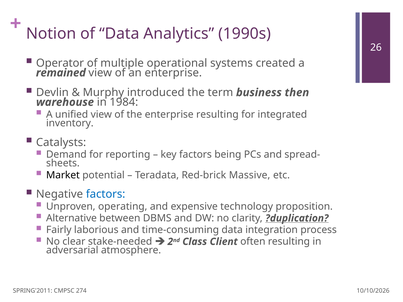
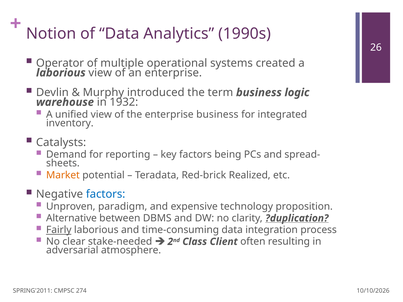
remained: remained -> laborious (61, 73)
then: then -> logic (297, 93)
1984: 1984 -> 1932 (124, 102)
enterprise resulting: resulting -> business (217, 115)
Market colour: black -> orange (63, 175)
Massive: Massive -> Realized (250, 175)
operating: operating -> paradigm (123, 207)
Fairly underline: none -> present (59, 230)
